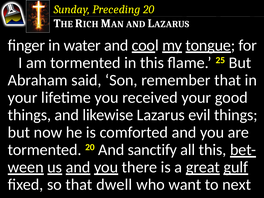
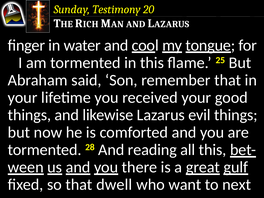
Preceding: Preceding -> Testimony (117, 9)
20: 20 -> 28 (90, 147)
sanctify: sanctify -> reading (152, 150)
